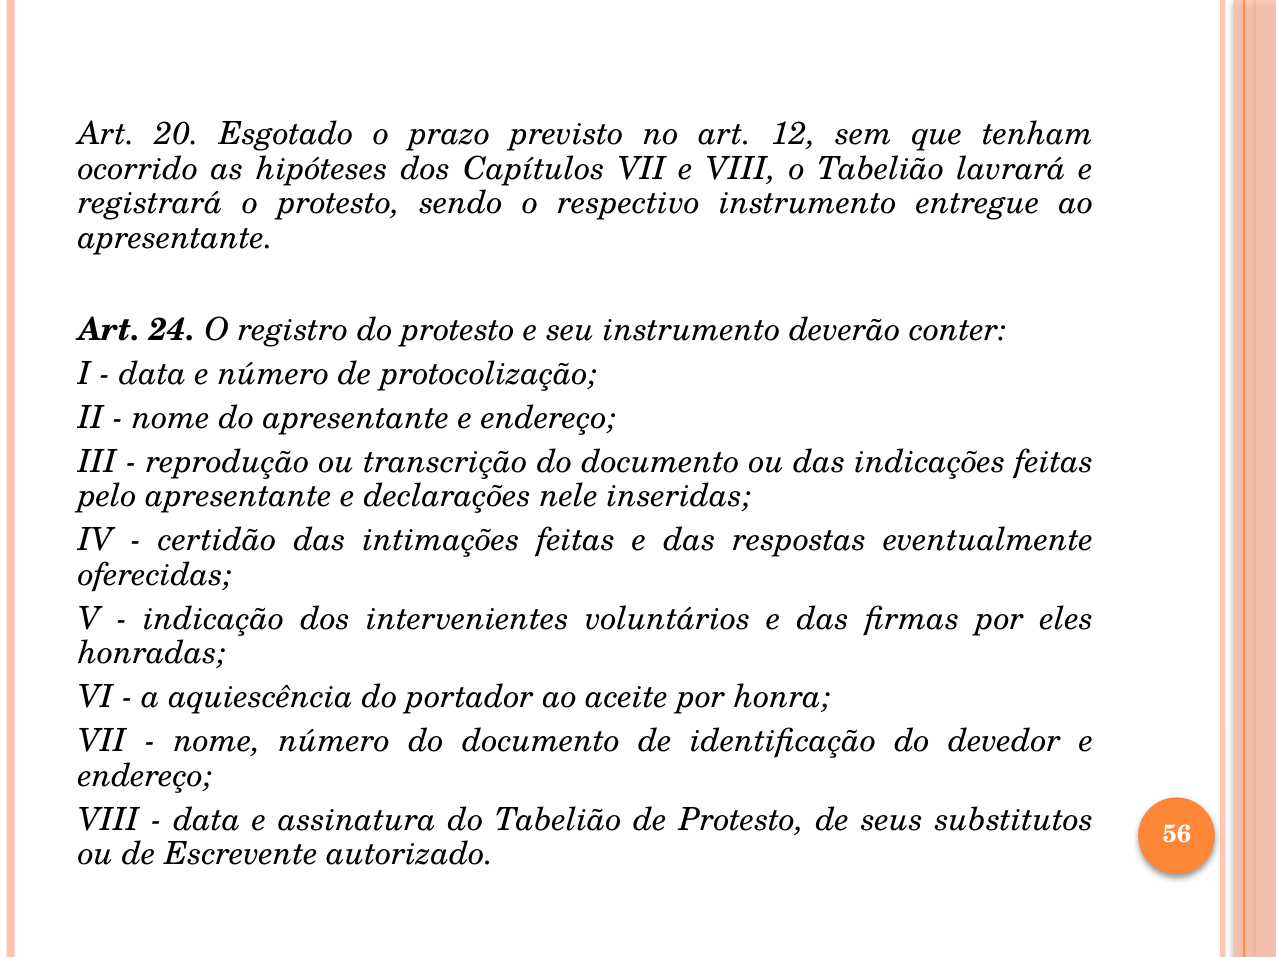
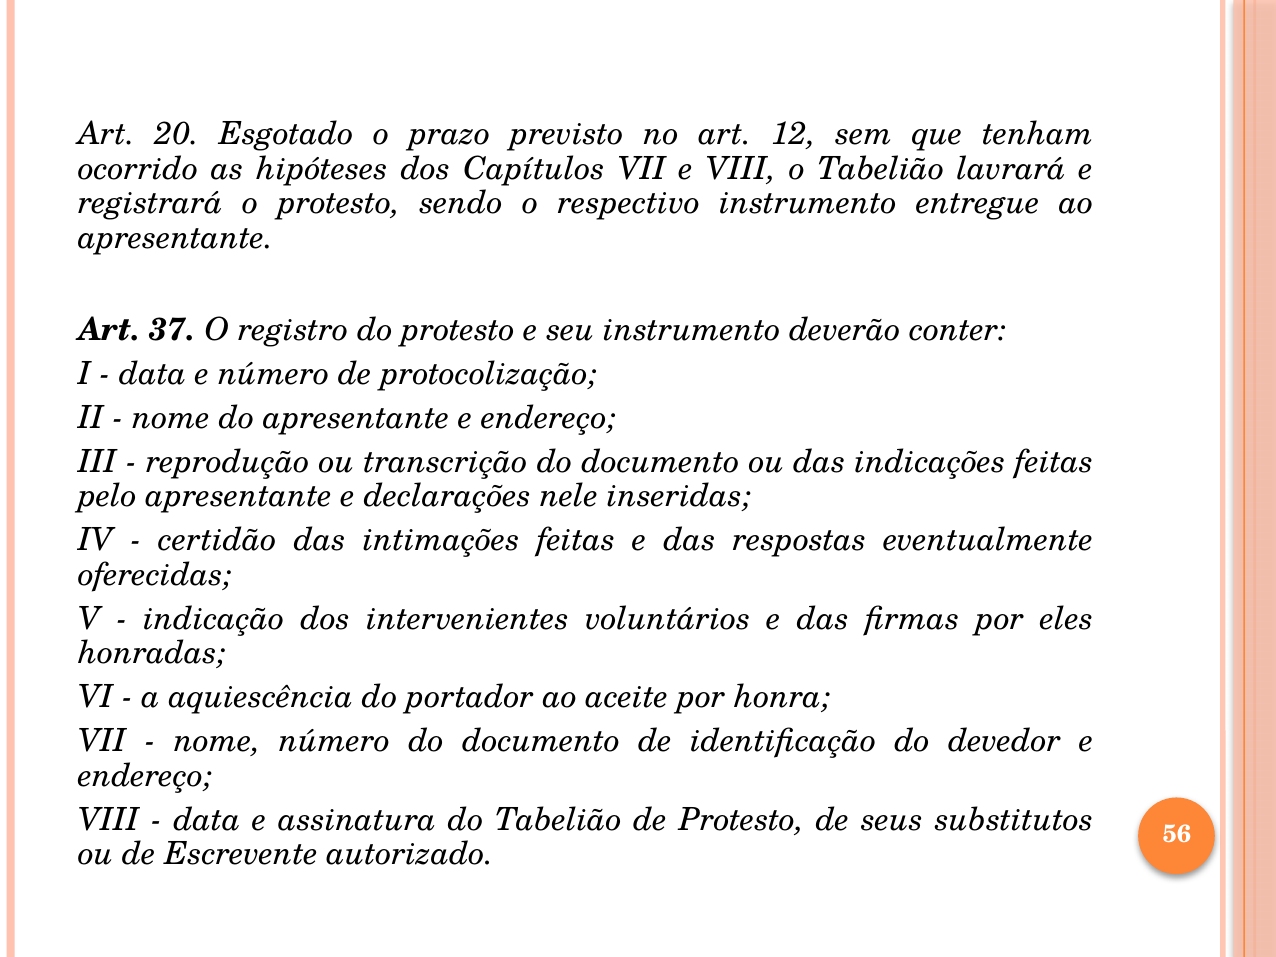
24: 24 -> 37 (173, 330)
